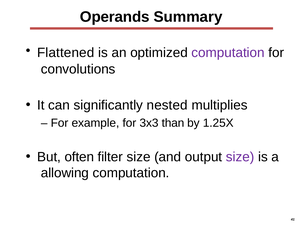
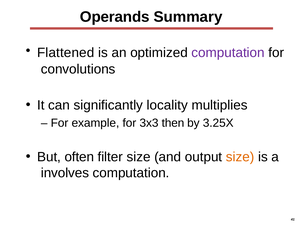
nested: nested -> locality (167, 105)
than: than -> then (173, 123)
1.25X: 1.25X -> 3.25X (218, 123)
size colour: purple -> orange (240, 157)
allowing: allowing -> involves (65, 173)
